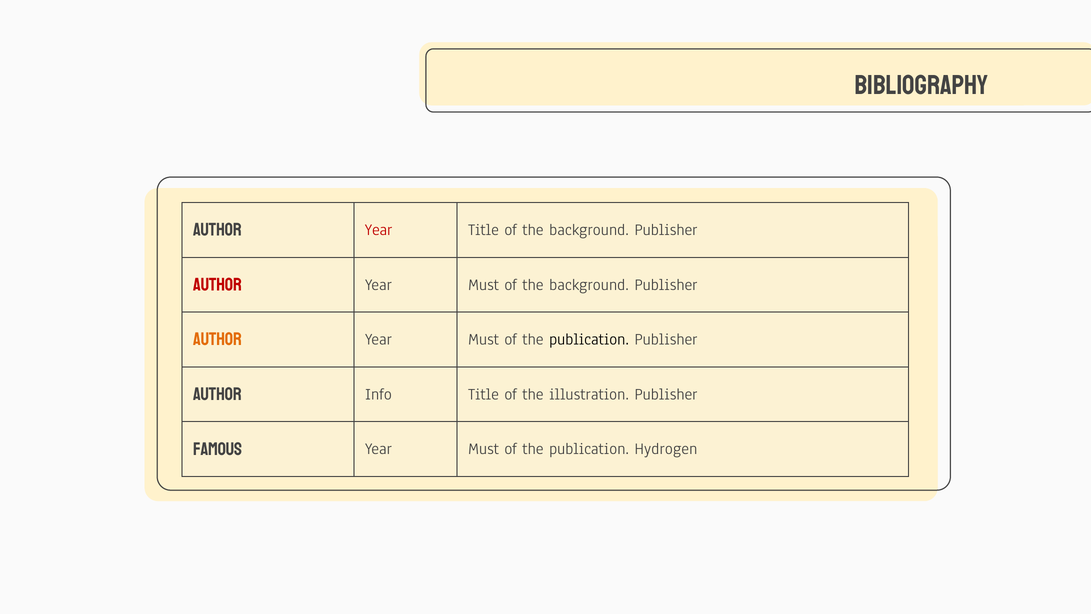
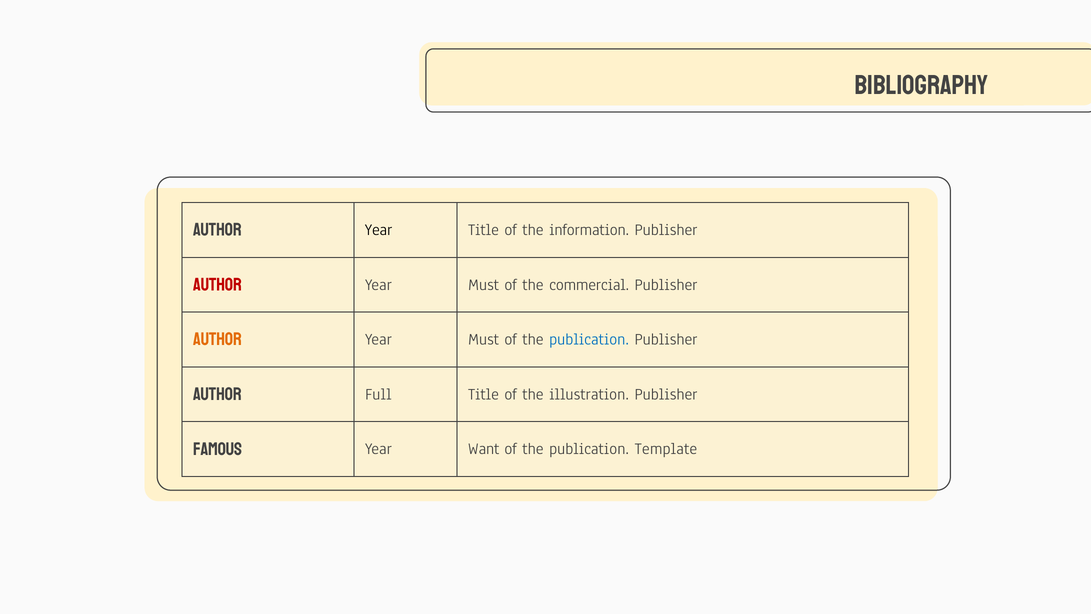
Year colour: red -> black (379, 230)
Title of the background: background -> information (589, 230)
background: background -> commercial (589, 284)
publication colour: black -> blue (589, 339)
Info: Info -> Full (378, 394)
Must: Must -> Want (484, 449)
Hydrogen: Hydrogen -> Template (666, 449)
